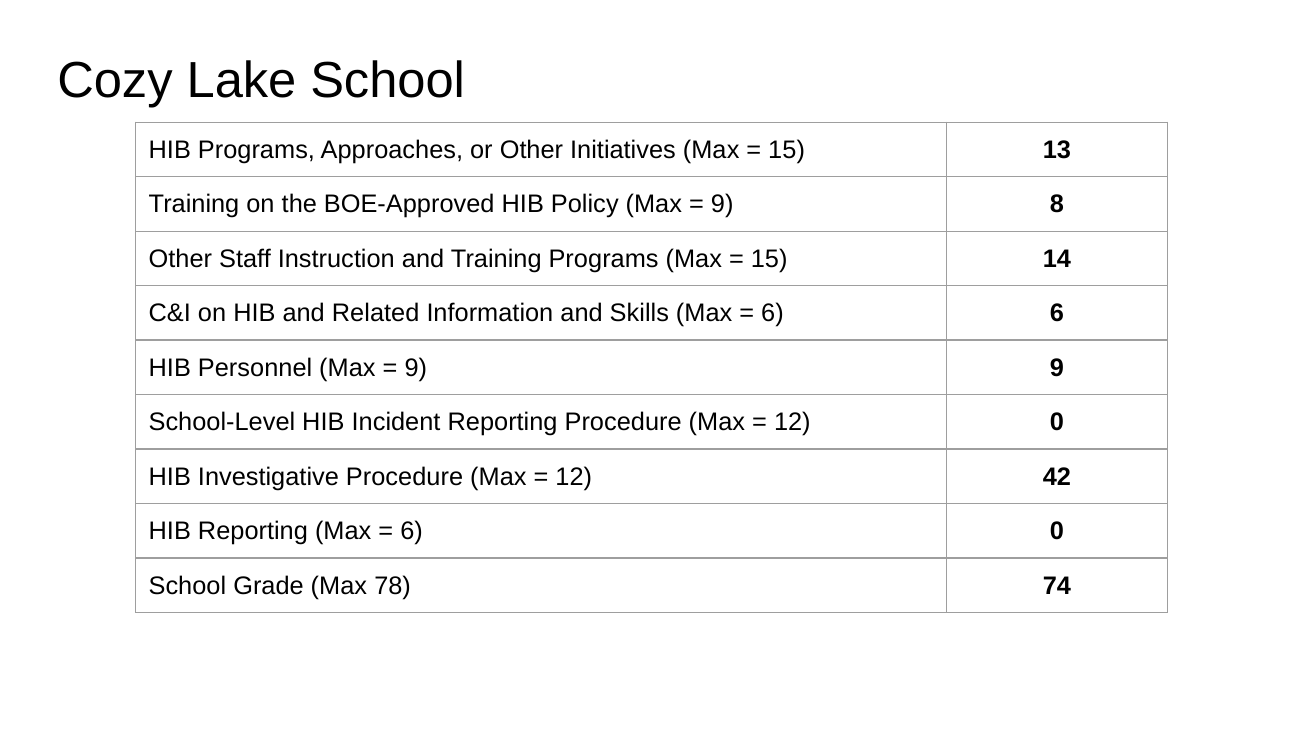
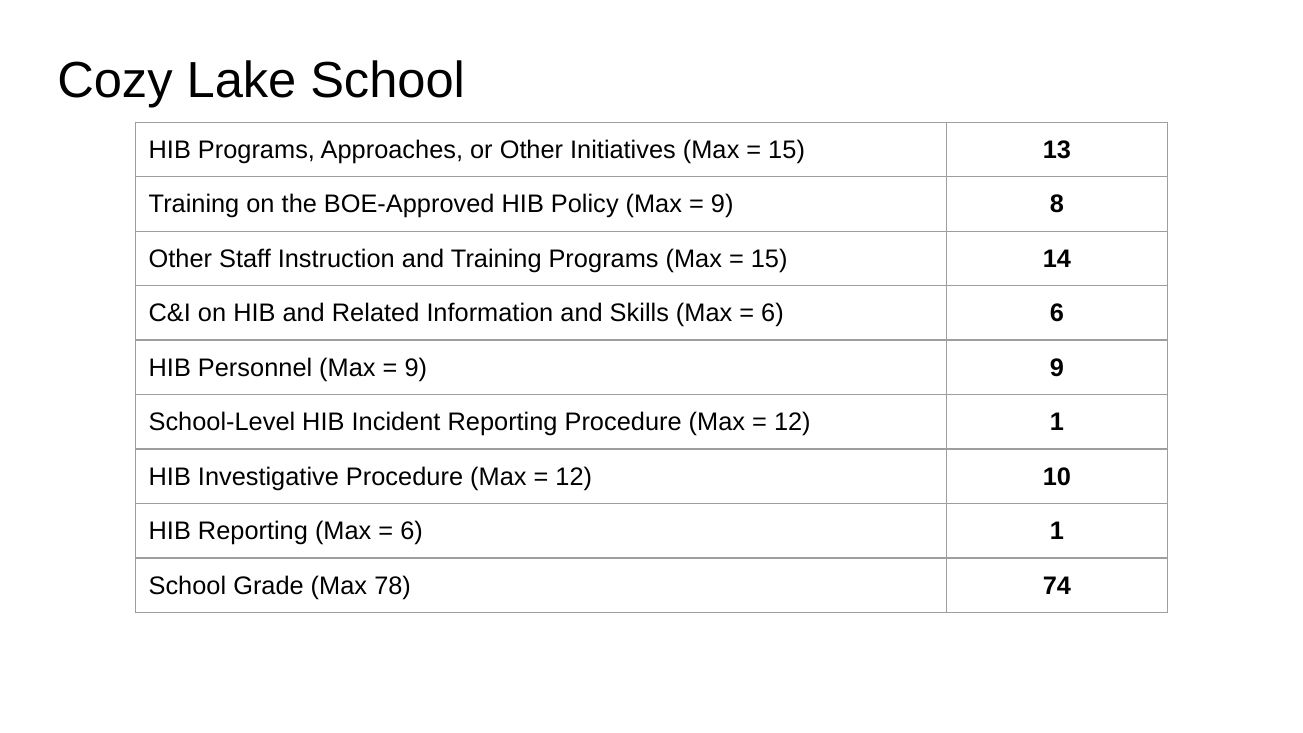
12 0: 0 -> 1 (1057, 422)
42: 42 -> 10 (1057, 477)
6 0: 0 -> 1 (1057, 531)
